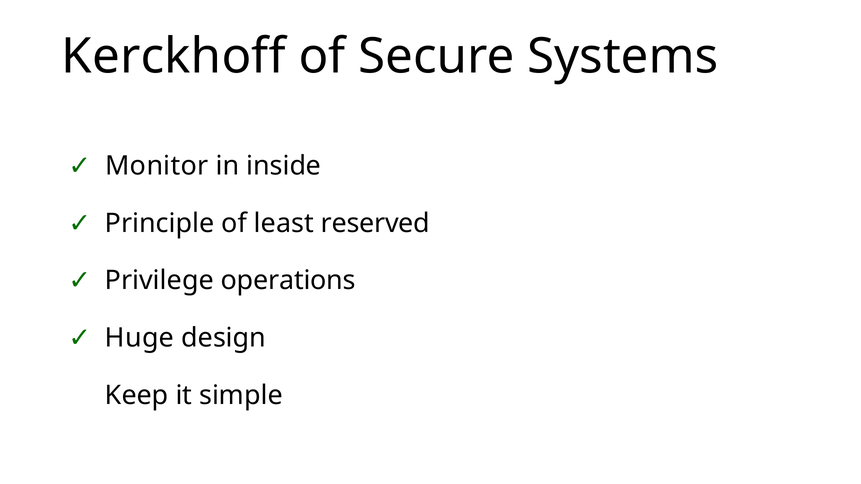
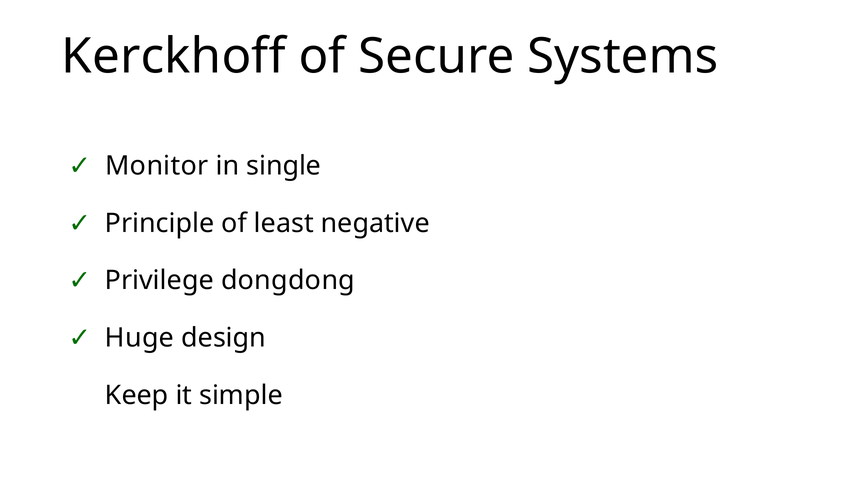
inside: inside -> single (284, 166)
reserved: reserved -> negative (375, 223)
operations: operations -> dongdong (288, 281)
